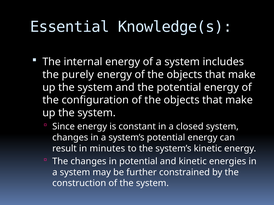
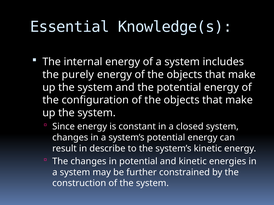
minutes: minutes -> describe (107, 149)
